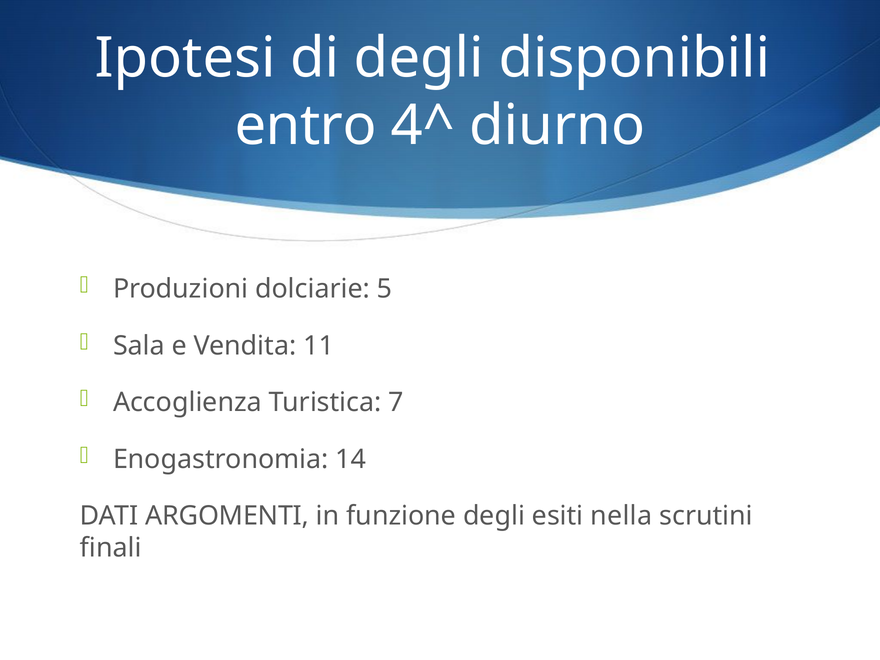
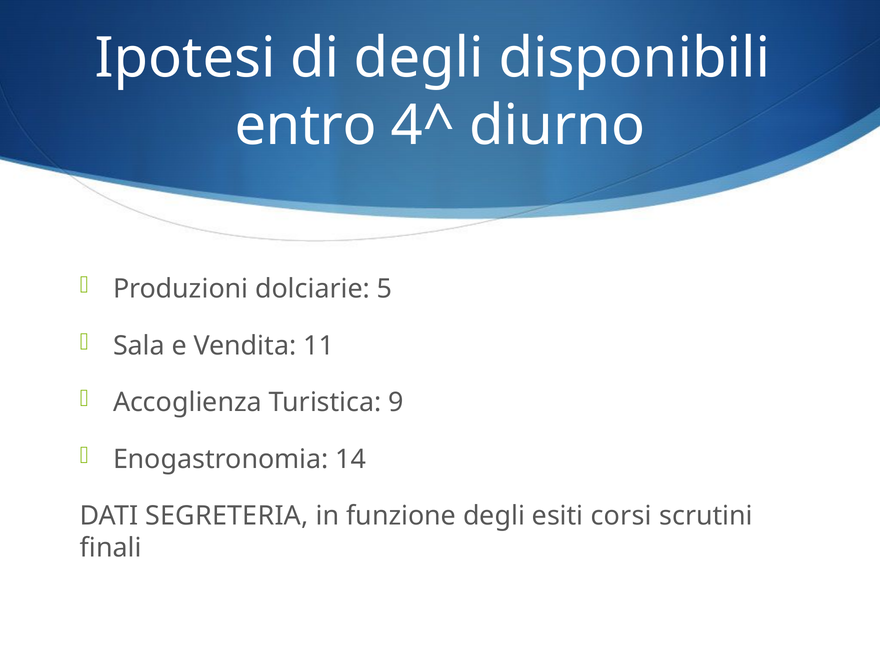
7: 7 -> 9 (396, 402)
ARGOMENTI: ARGOMENTI -> SEGRETERIA (227, 516)
nella: nella -> corsi (621, 516)
